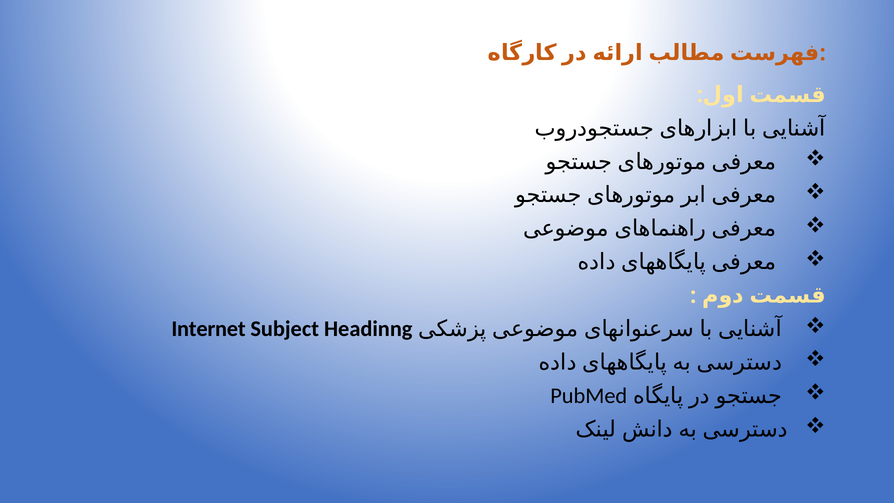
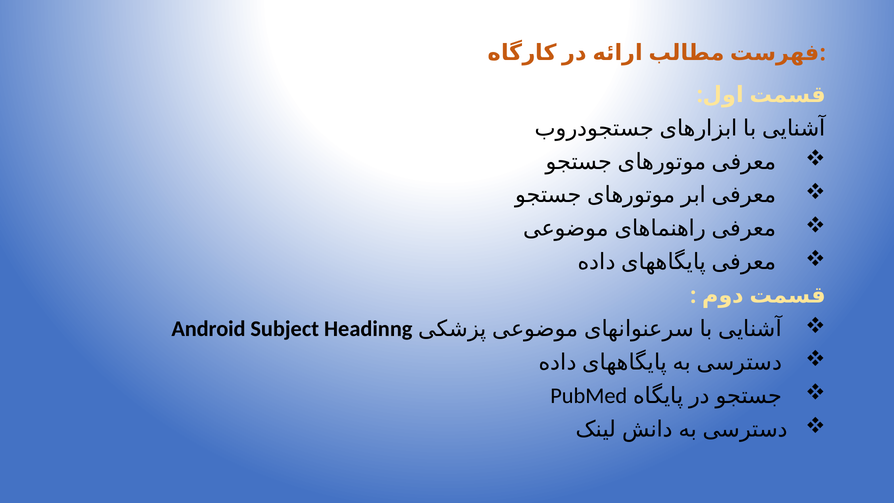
Internet: Internet -> Android (208, 329)
